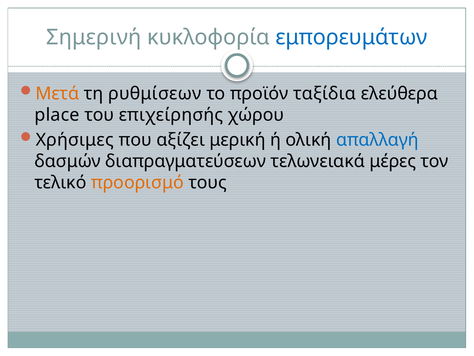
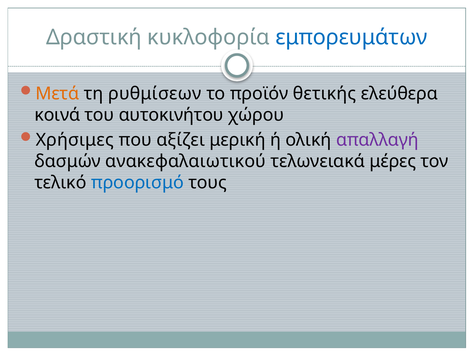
Σημερινή: Σημερινή -> Δραστική (94, 37)
ταξίδια: ταξίδια -> θετικής (325, 93)
place: place -> κοινά (57, 115)
επιχείρησής: επιχείρησής -> αυτοκινήτου (171, 115)
απαλλαγή colour: blue -> purple (377, 140)
διαπραγματεύσεων: διαπραγματεύσεων -> ανακεφαλαιωτικού (186, 161)
προορισμό colour: orange -> blue (138, 182)
